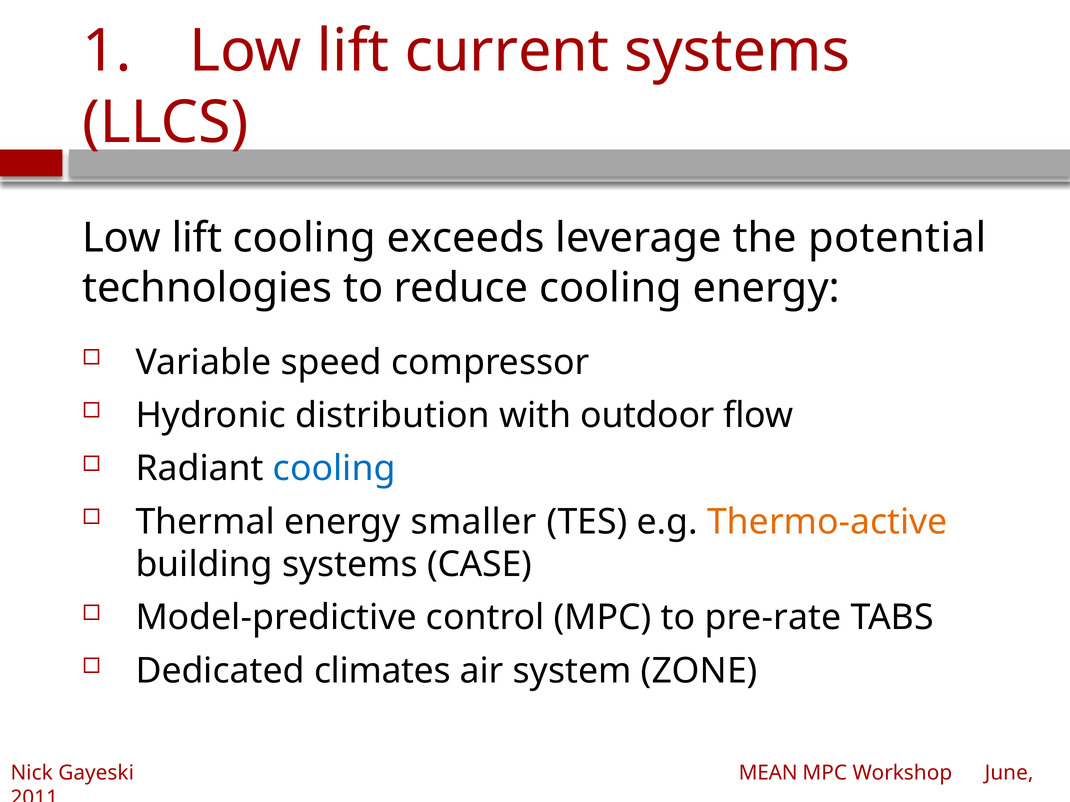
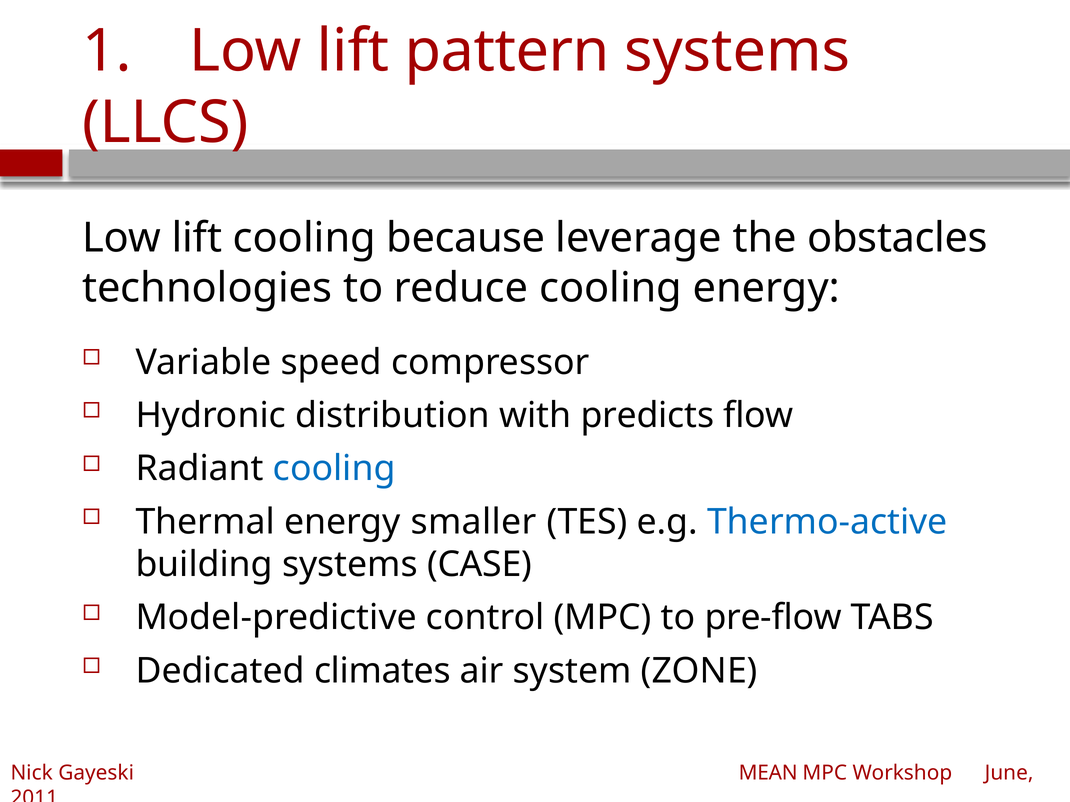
current: current -> pattern (507, 51)
exceeds: exceeds -> because (466, 238)
potential: potential -> obstacles (898, 238)
outdoor: outdoor -> predicts (647, 416)
Thermo-active colour: orange -> blue (827, 522)
pre-rate: pre-rate -> pre-flow (773, 618)
